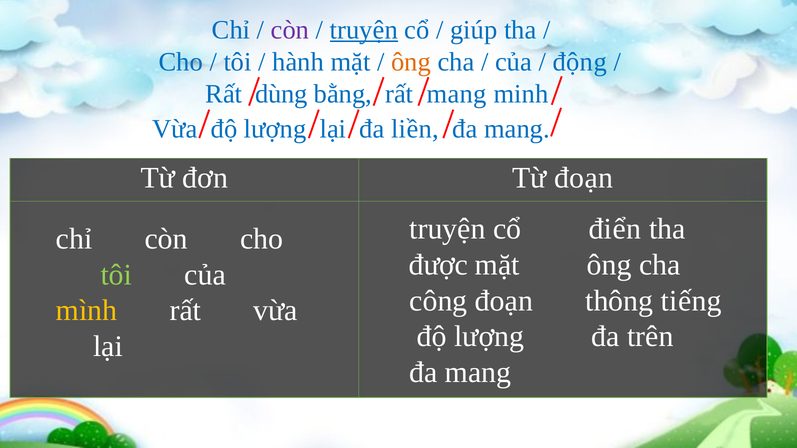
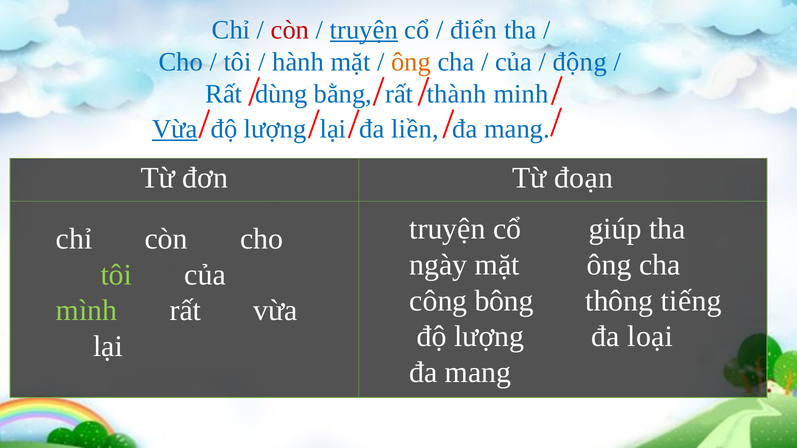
còn colour: purple -> red (290, 30)
giúp: giúp -> điển (474, 30)
rất mang: mang -> thành (457, 94)
Vừa underline: none -> present (175, 129)
điển: điển -> giúp (615, 229)
được: được -> ngày (438, 265)
công đoạn: đoạn -> bông (504, 301)
mình colour: yellow -> light green (87, 311)
trên: trên -> loại (650, 337)
